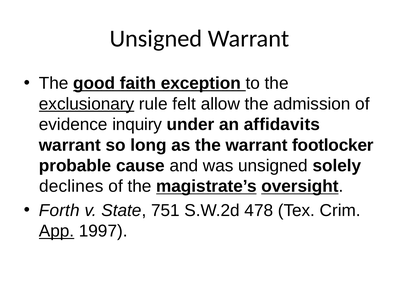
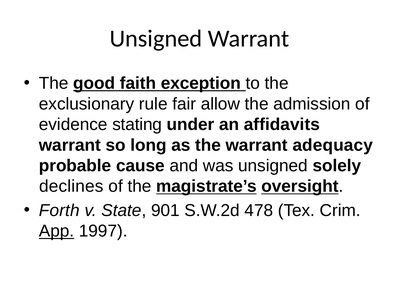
exclusionary underline: present -> none (87, 104)
felt: felt -> fair (184, 104)
inquiry: inquiry -> stating (137, 125)
footlocker: footlocker -> adequacy (333, 145)
751: 751 -> 901 (165, 211)
